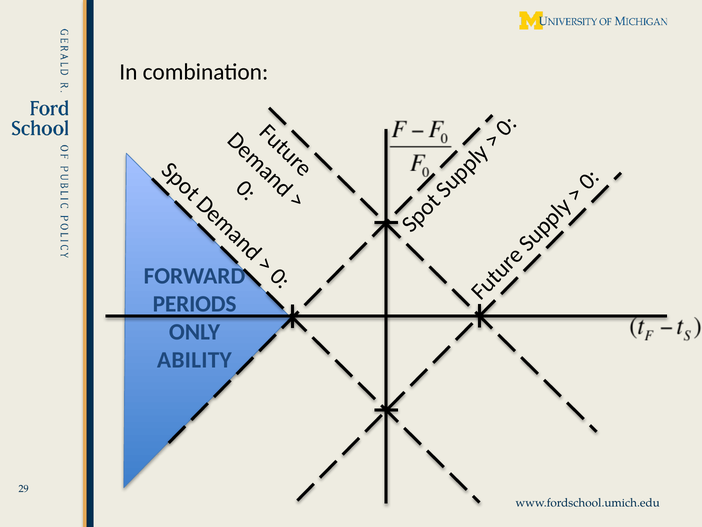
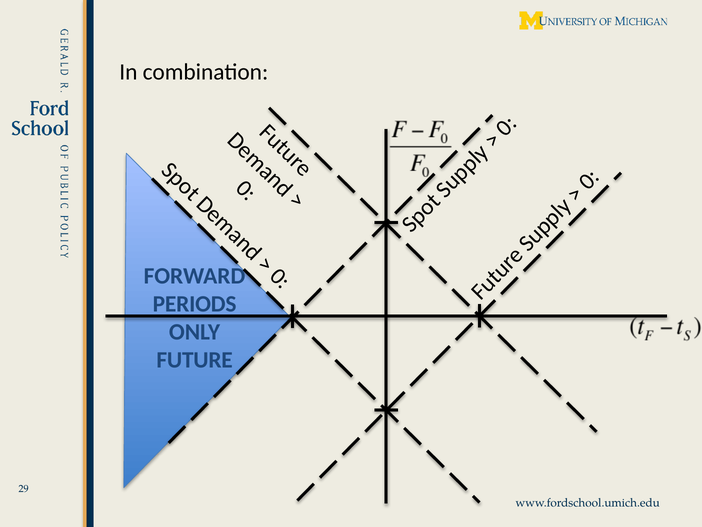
ABILITY: ABILITY -> FUTURE (195, 360)
